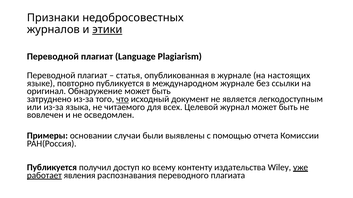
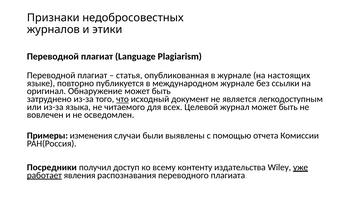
этики underline: present -> none (107, 30)
основании: основании -> изменения (91, 136)
Публикуется: Публикуется -> Посредники (52, 168)
